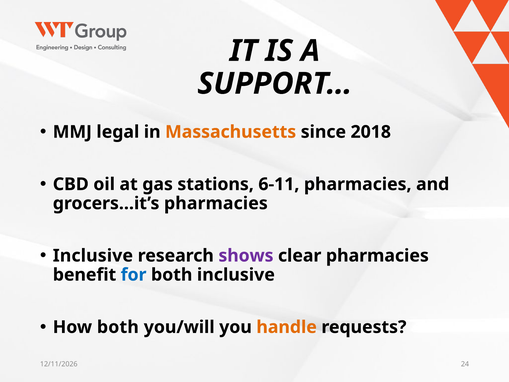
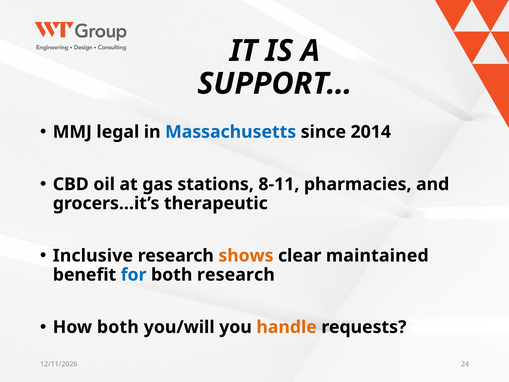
Massachusetts colour: orange -> blue (231, 132)
2018: 2018 -> 2014 (371, 132)
6-11: 6-11 -> 8-11 (279, 184)
grocers…it’s pharmacies: pharmacies -> therapeutic (216, 203)
shows colour: purple -> orange (246, 256)
clear pharmacies: pharmacies -> maintained (377, 256)
both inclusive: inclusive -> research (236, 275)
